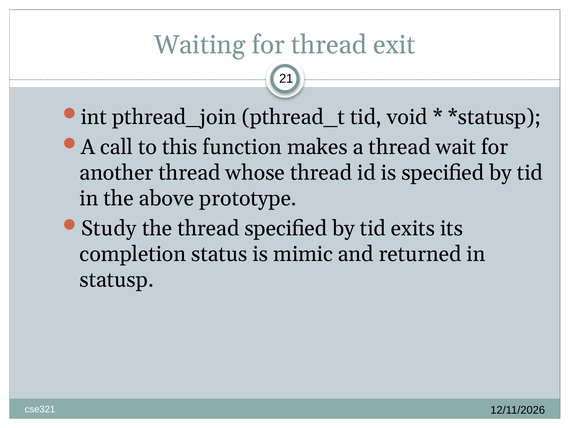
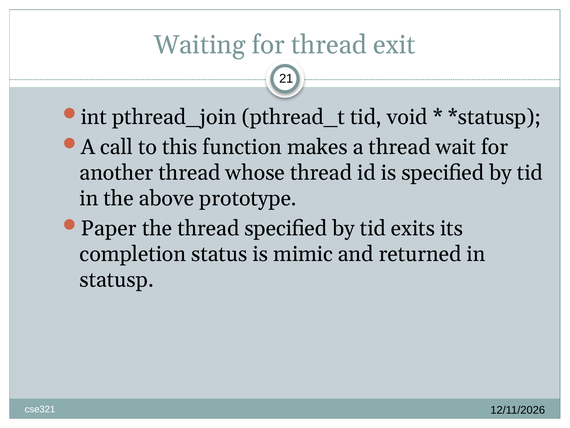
Study: Study -> Paper (109, 228)
